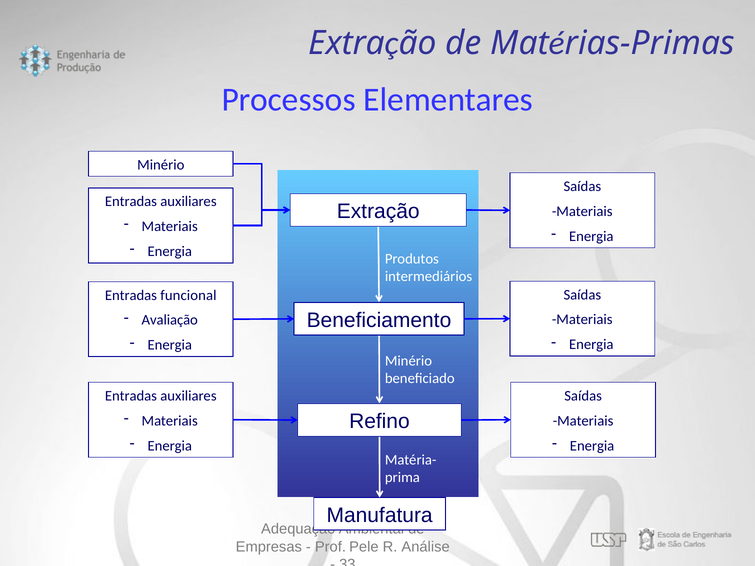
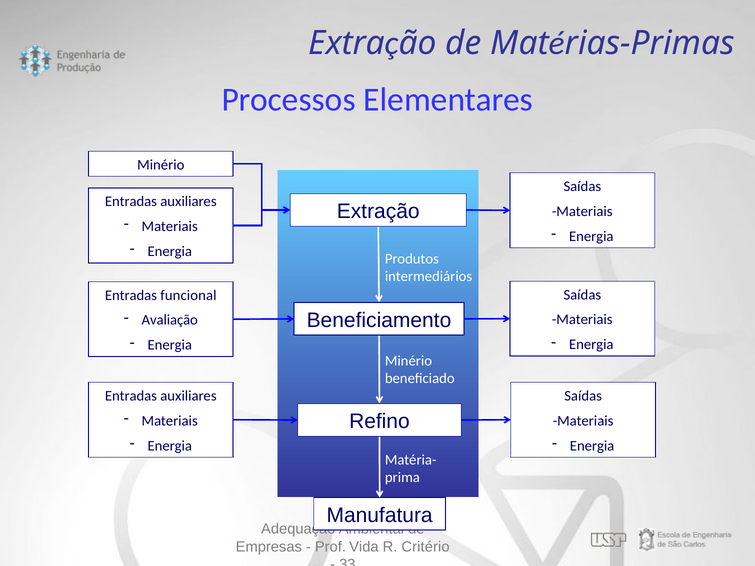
Pele: Pele -> Vida (364, 547)
Análise: Análise -> Critério (426, 547)
